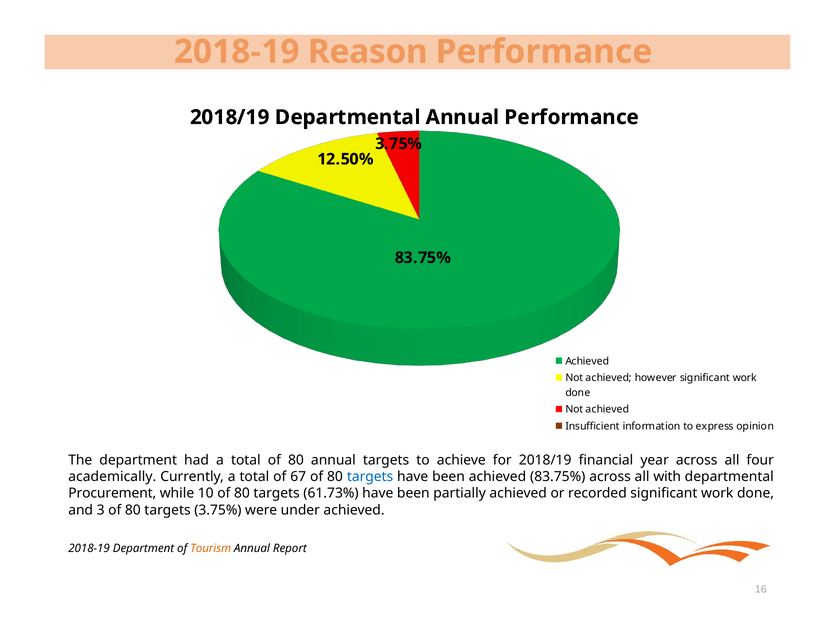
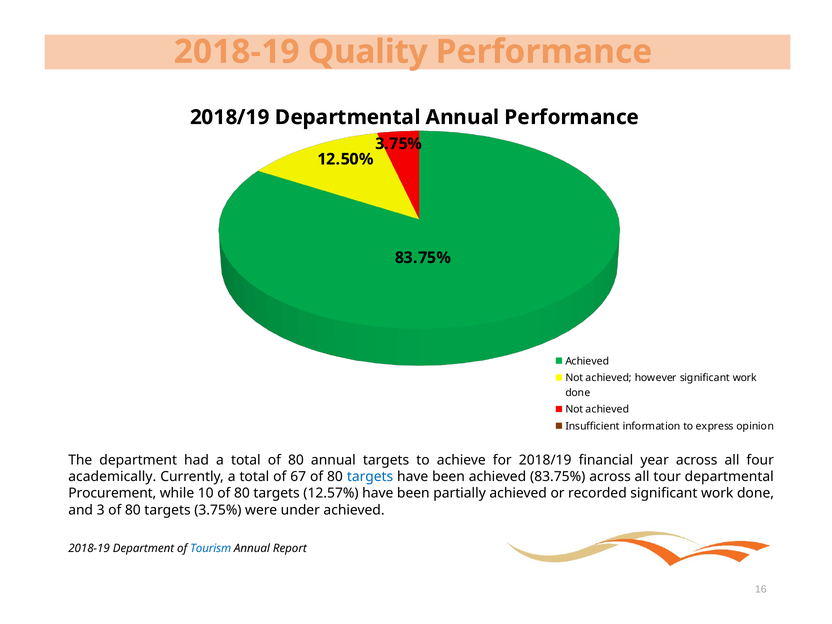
Reason: Reason -> Quality (368, 52)
with: with -> tour (667, 477)
61.73%: 61.73% -> 12.57% (331, 493)
Tourism colour: orange -> blue (211, 548)
